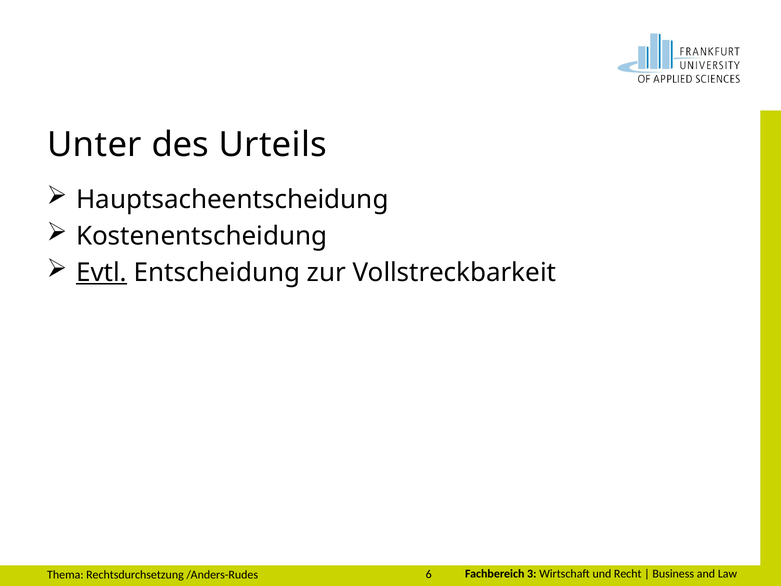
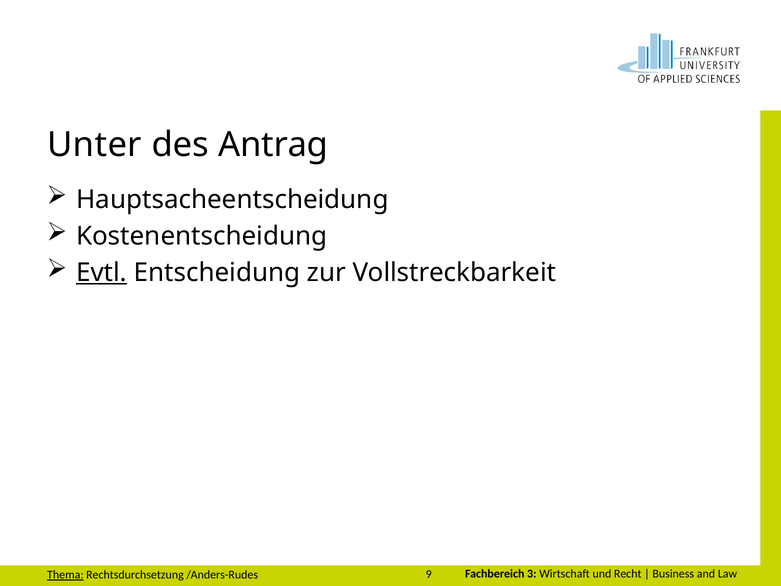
Urteils: Urteils -> Antrag (273, 145)
Thema underline: none -> present (65, 575)
6: 6 -> 9 (429, 574)
